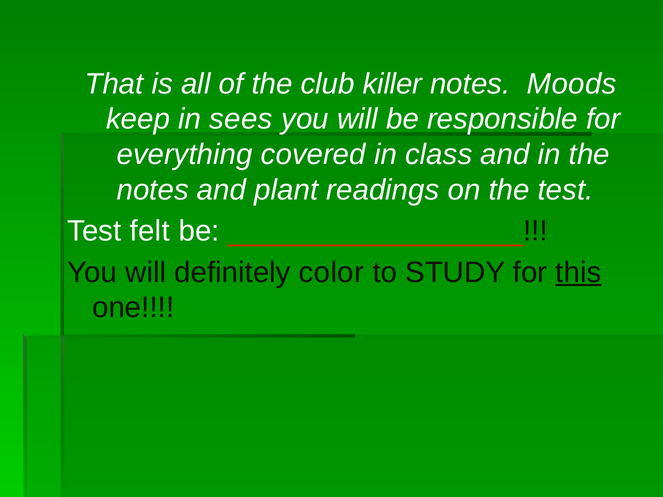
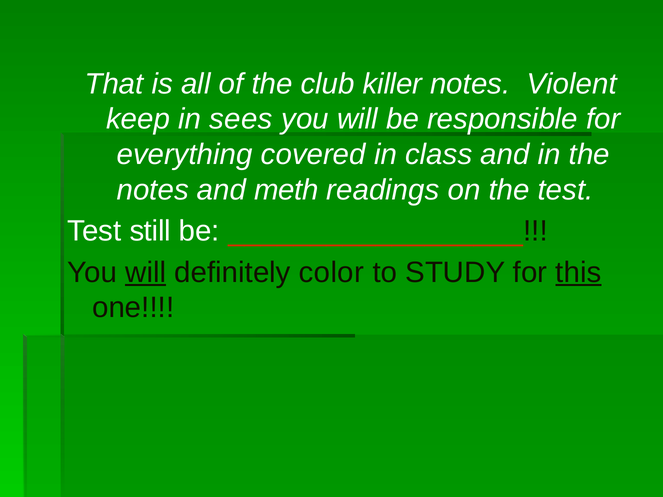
Moods: Moods -> Violent (572, 84)
plant: plant -> meth (286, 190)
felt: felt -> still (150, 231)
will underline: none -> present (146, 272)
